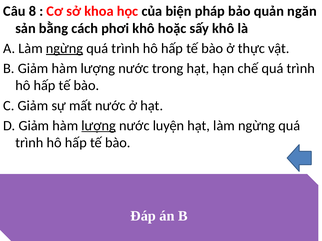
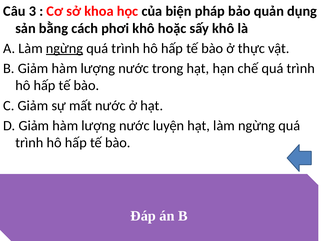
8: 8 -> 3 (32, 11)
ngăn: ngăn -> dụng (302, 11)
lượng underline: present -> none (99, 126)
